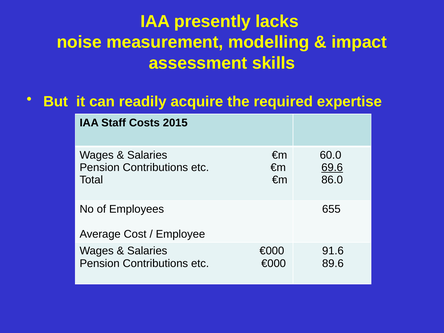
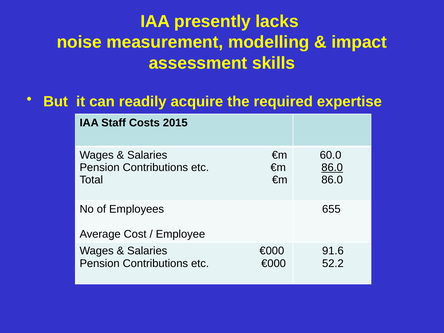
69.6: 69.6 -> 86.0 (332, 167)
89.6: 89.6 -> 52.2 (333, 263)
